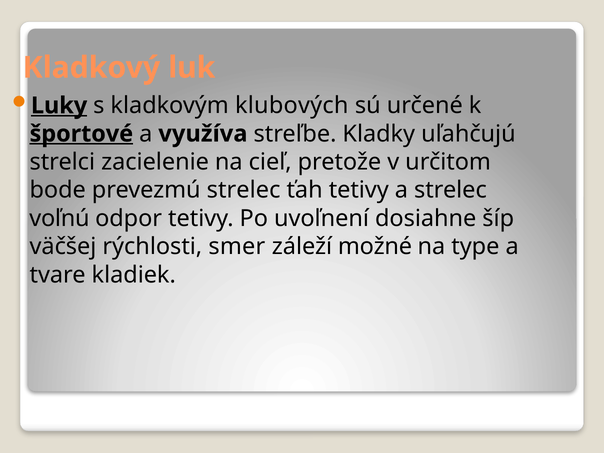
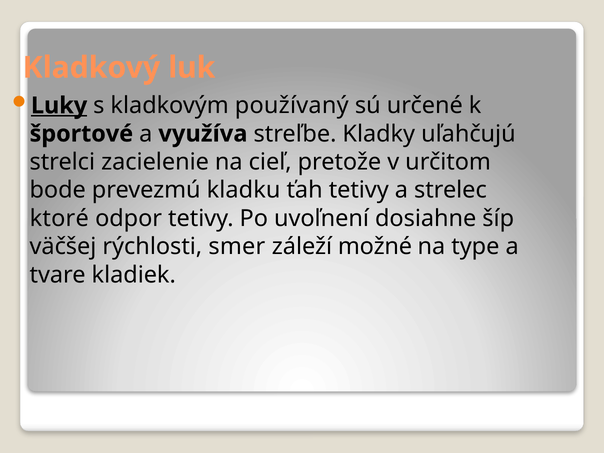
klubových: klubových -> používaný (292, 106)
športové underline: present -> none (81, 134)
prevezmú strelec: strelec -> kladku (244, 190)
voľnú: voľnú -> ktoré (59, 218)
